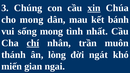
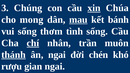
mau underline: none -> present (78, 20)
sống mong: mong -> thơm (51, 31)
tình nhất: nhất -> sống (97, 31)
thánh underline: none -> present (13, 55)
ân lòng: lòng -> ngai (57, 55)
ngát: ngát -> chén (99, 55)
miến: miến -> rượu (12, 66)
